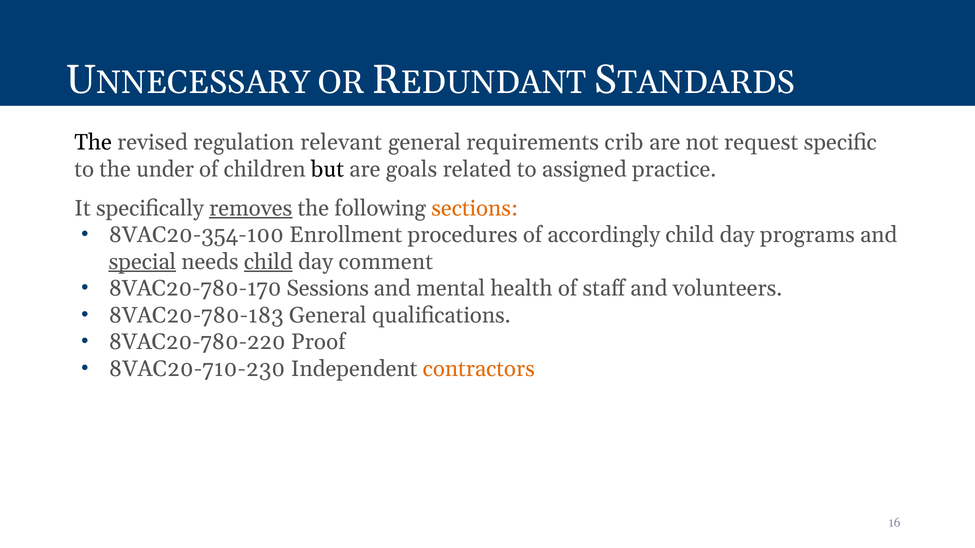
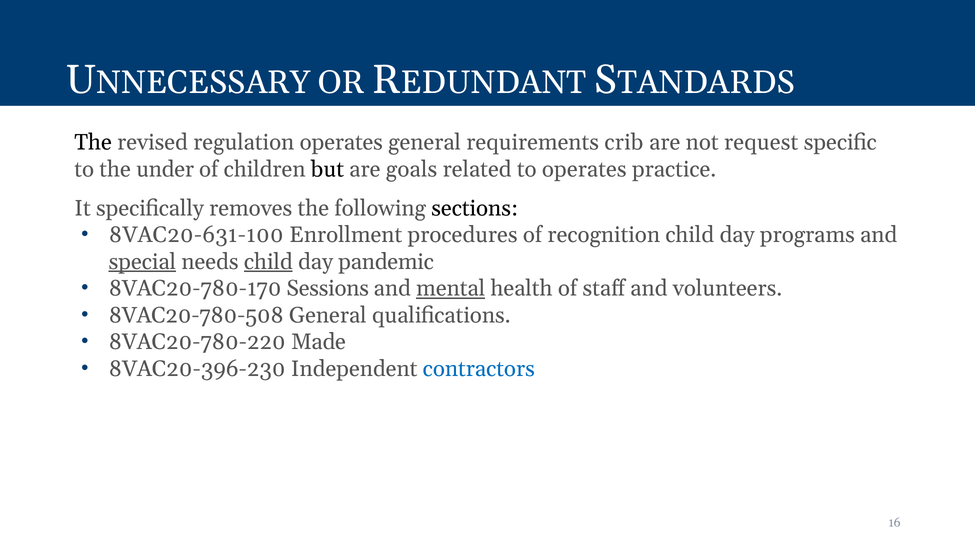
regulation relevant: relevant -> operates (341, 143)
to assigned: assigned -> operates (584, 169)
removes underline: present -> none (251, 208)
sections colour: orange -> black (475, 208)
8VAC20-354-100: 8VAC20-354-100 -> 8VAC20-631-100 (196, 235)
accordingly: accordingly -> recognition (604, 235)
comment: comment -> pandemic (386, 262)
mental underline: none -> present (451, 289)
8VAC20-780-183: 8VAC20-780-183 -> 8VAC20-780-508 (196, 316)
Proof: Proof -> Made (318, 342)
8VAC20-710-230: 8VAC20-710-230 -> 8VAC20-396-230 (197, 369)
contractors colour: orange -> blue (479, 369)
